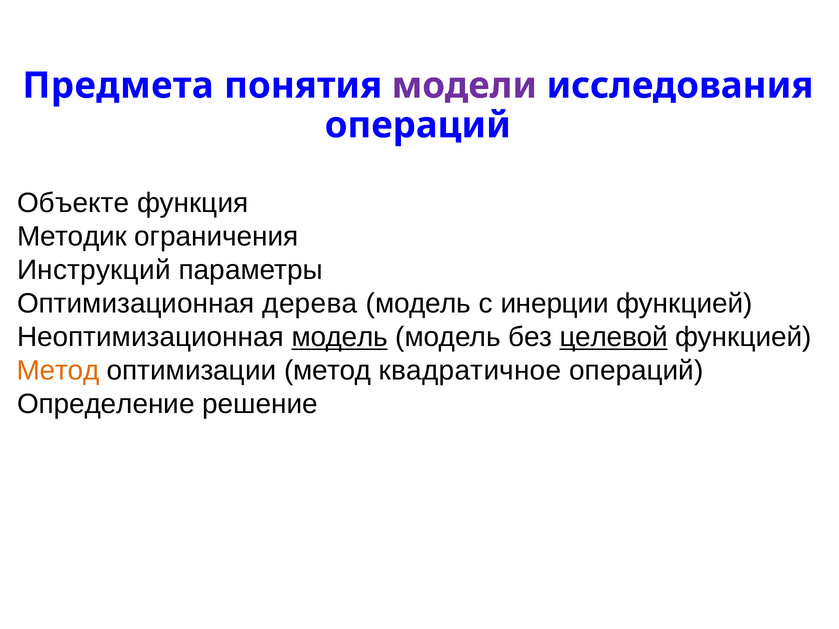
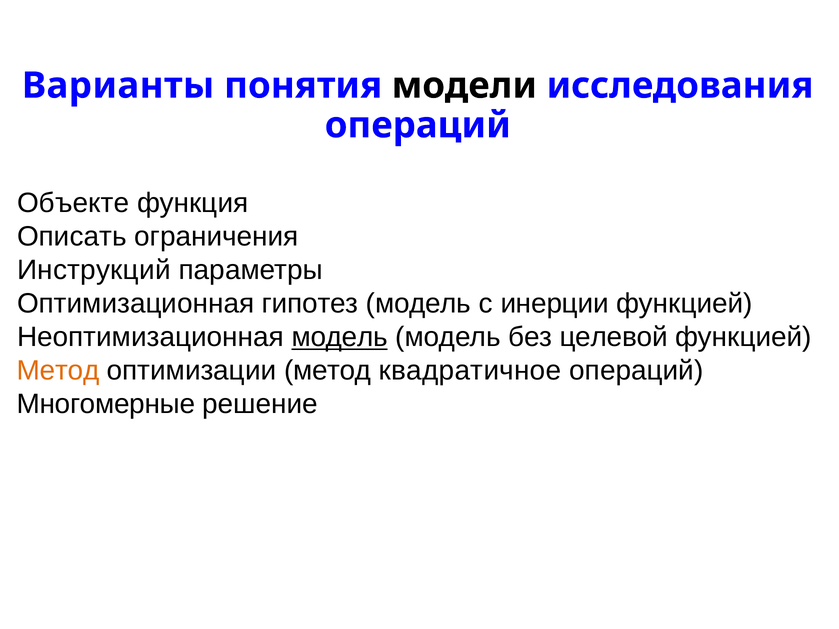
Предмета: Предмета -> Варианты (118, 86)
модели colour: purple -> black (464, 86)
Методик: Методик -> Описать (72, 237)
дерева: дерева -> гипотез (310, 304)
целевой underline: present -> none (614, 337)
Определение: Определение -> Многомерные (106, 404)
